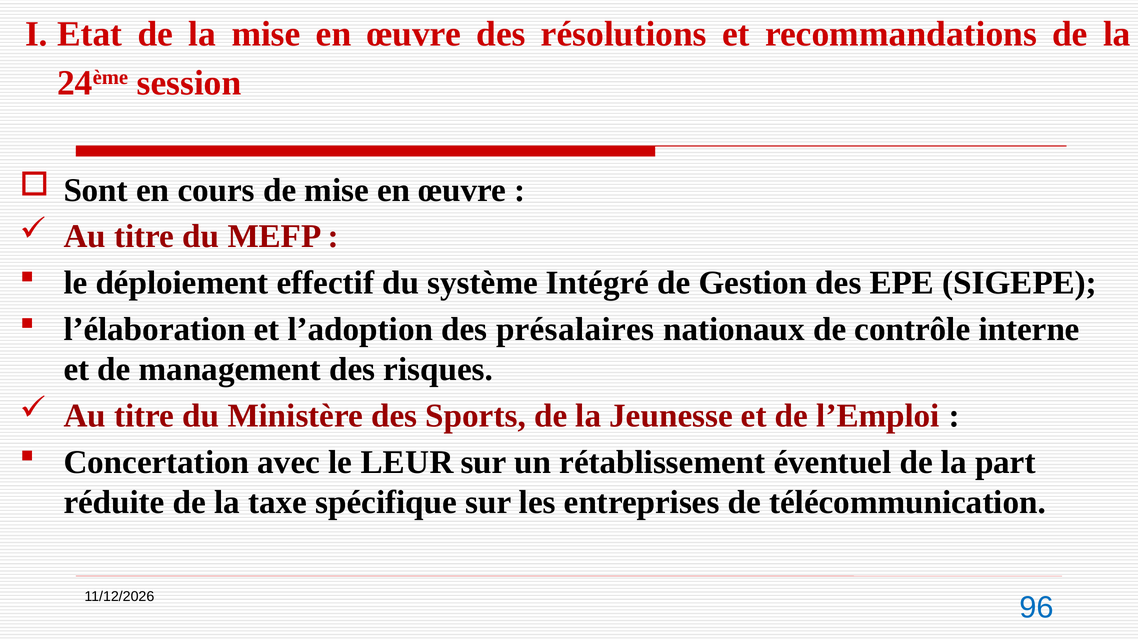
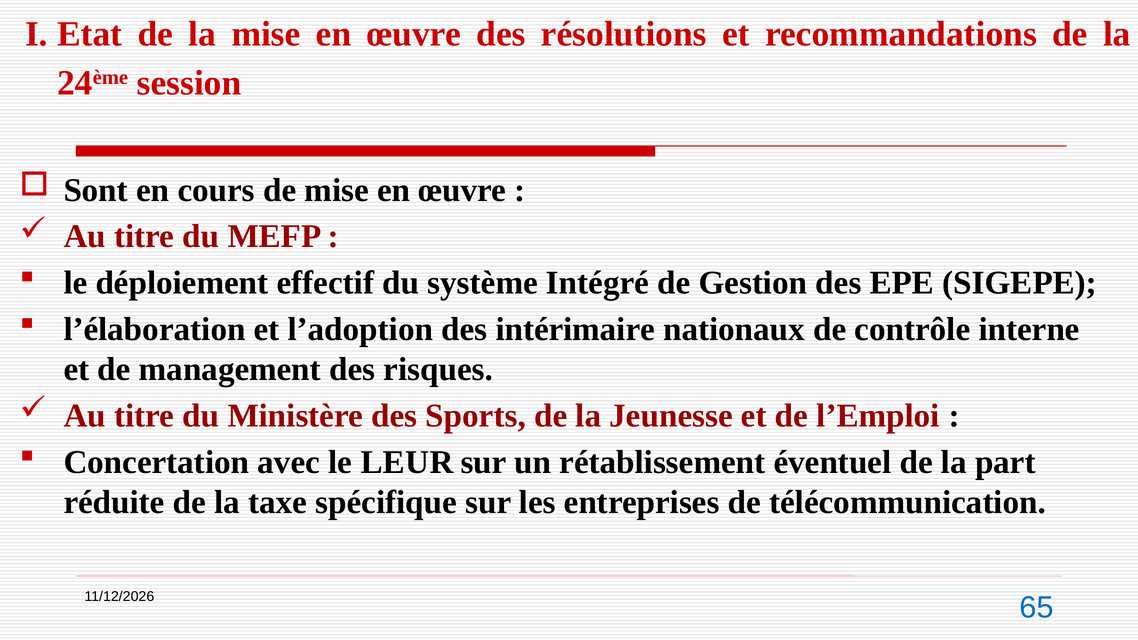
présalaires: présalaires -> intérimaire (575, 330)
96: 96 -> 65 (1036, 608)
